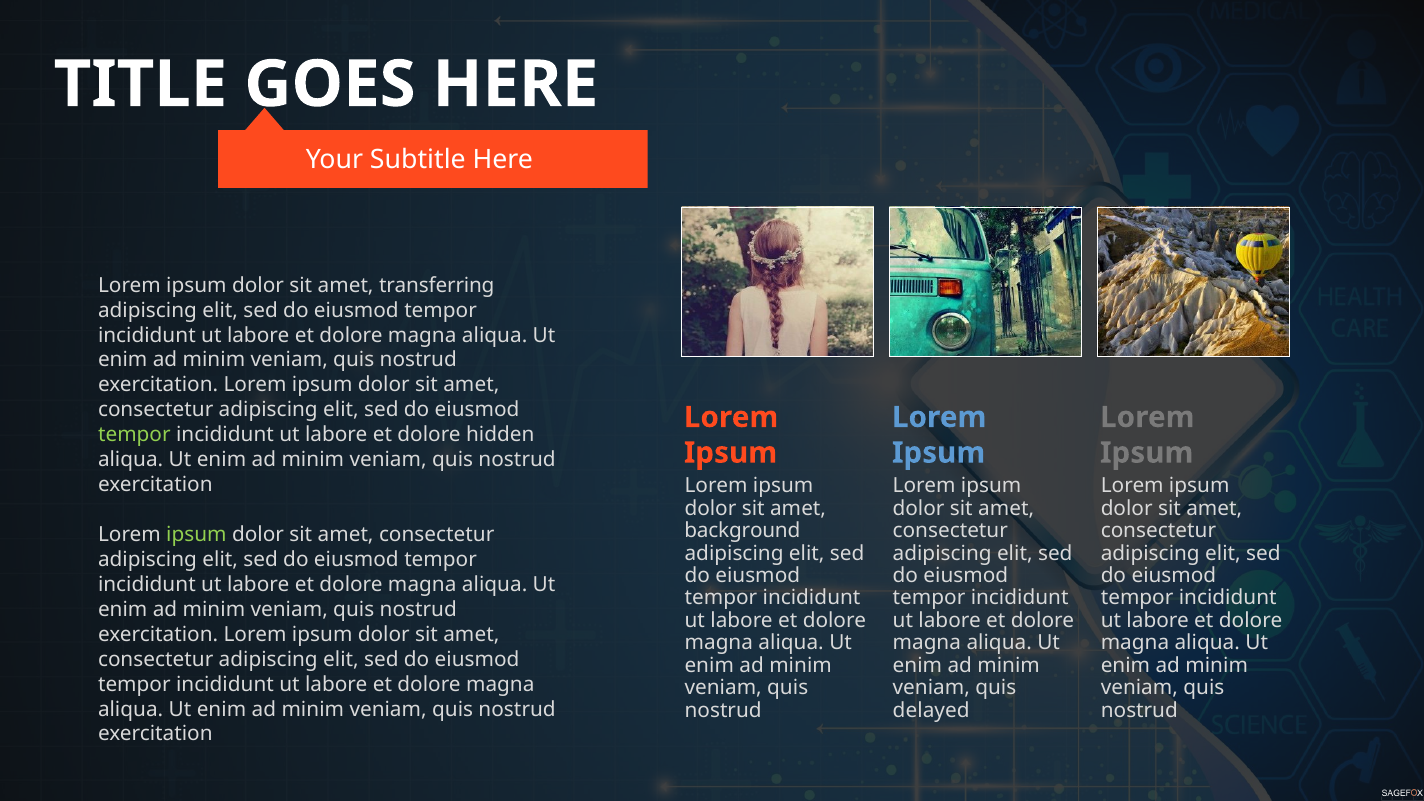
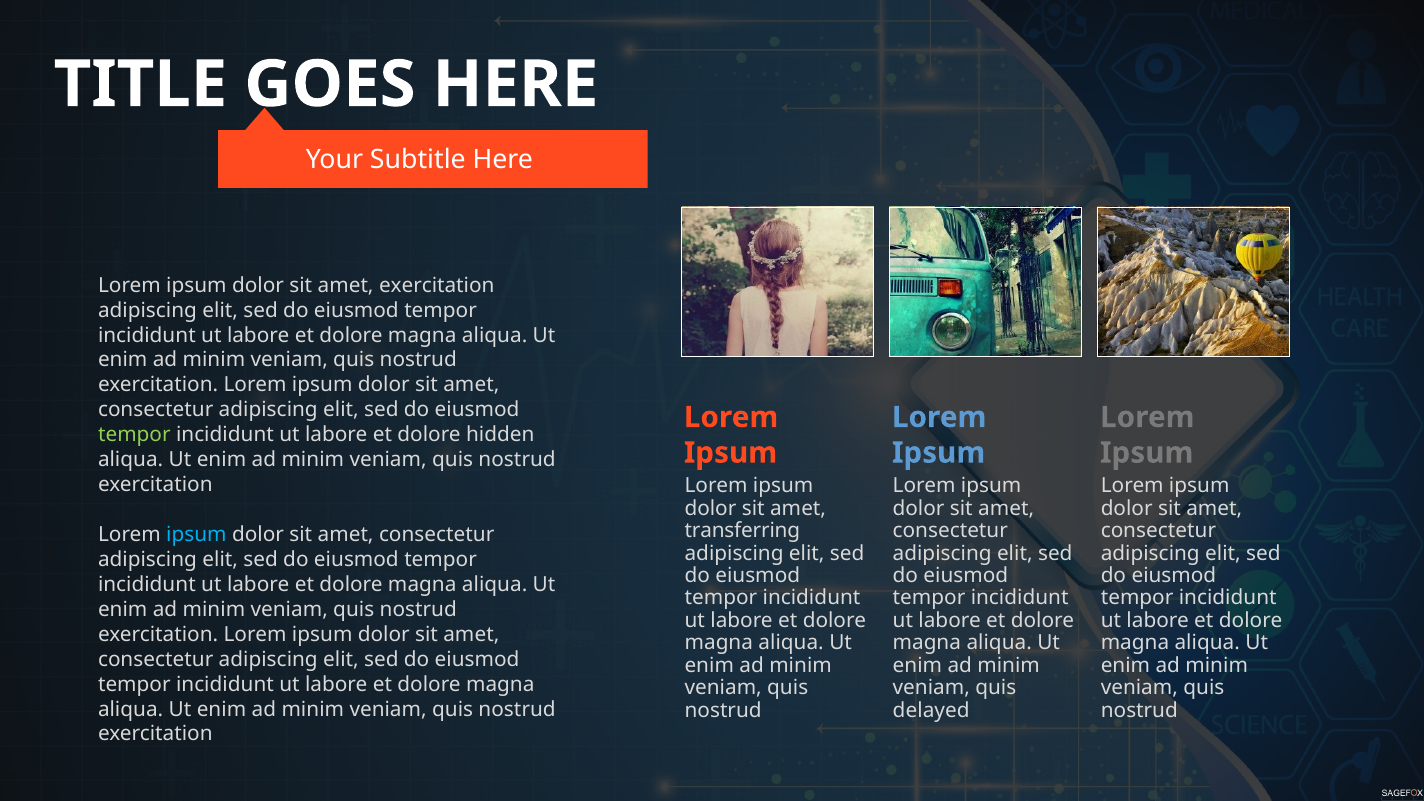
amet transferring: transferring -> exercitation (437, 285)
background: background -> transferring (742, 531)
ipsum colour: light green -> light blue (196, 535)
